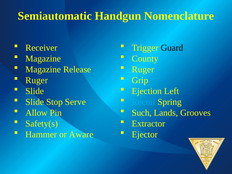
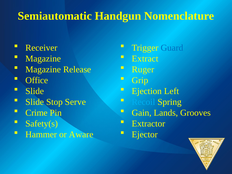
Guard colour: black -> blue (172, 48)
County: County -> Extract (145, 59)
Ruger: Ruger -> Office (37, 80)
Allow: Allow -> Crime (37, 113)
Such: Such -> Gain (142, 113)
